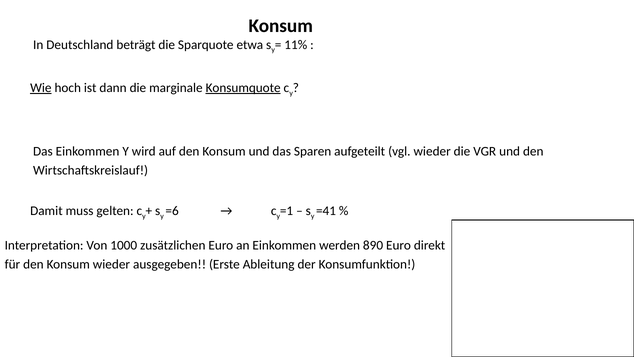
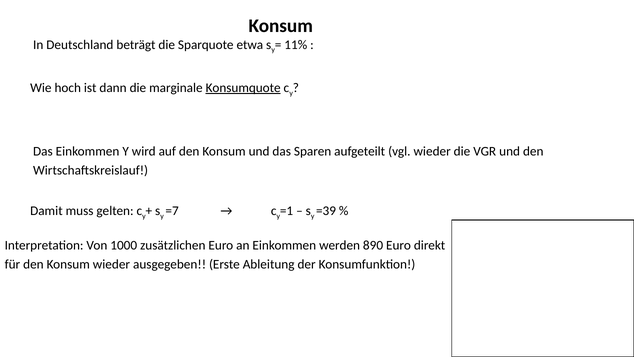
Wie underline: present -> none (41, 88)
=6: =6 -> =7 (172, 211)
=41: =41 -> =39 (326, 211)
